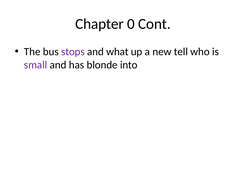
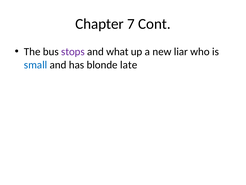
0: 0 -> 7 (131, 24)
tell: tell -> liar (181, 52)
small colour: purple -> blue (36, 65)
into: into -> late (129, 65)
